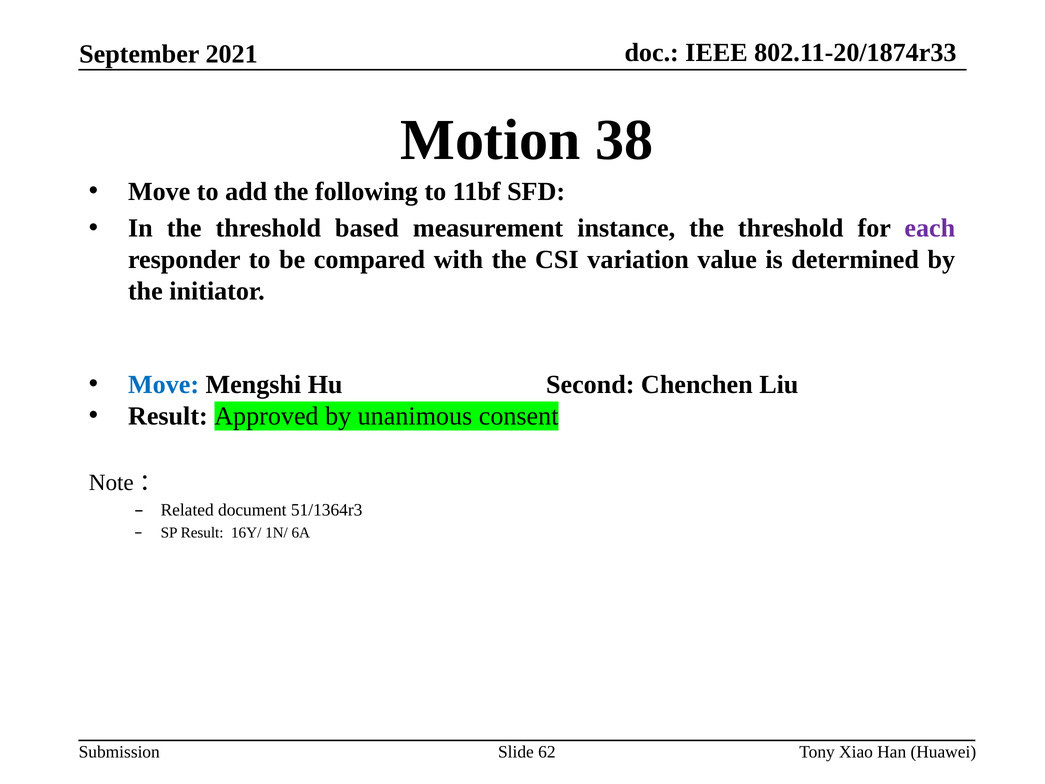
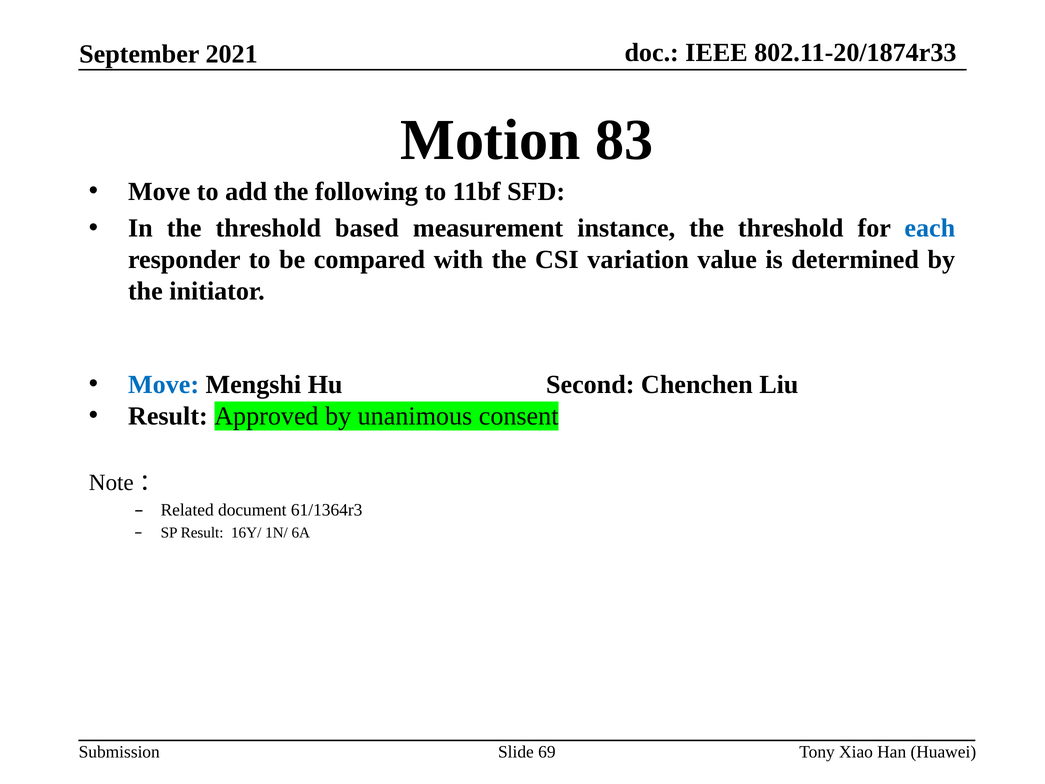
38: 38 -> 83 (624, 140)
each colour: purple -> blue (930, 228)
51/1364r3: 51/1364r3 -> 61/1364r3 (327, 510)
62: 62 -> 69 (547, 752)
